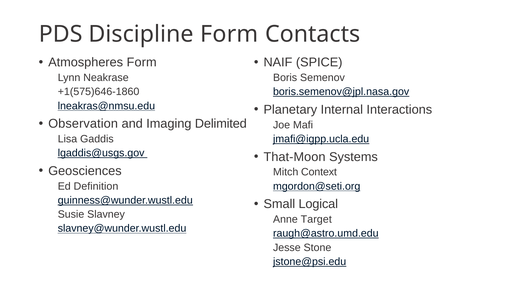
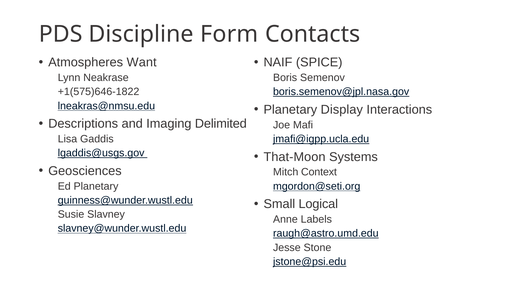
Atmospheres Form: Form -> Want (142, 62)
+1(575)646-1860: +1(575)646-1860 -> +1(575)646-1822 (99, 92)
Internal: Internal -> Display (342, 110)
Observation: Observation -> Descriptions (83, 124)
Ed Definition: Definition -> Planetary (96, 186)
Target: Target -> Labels (316, 219)
